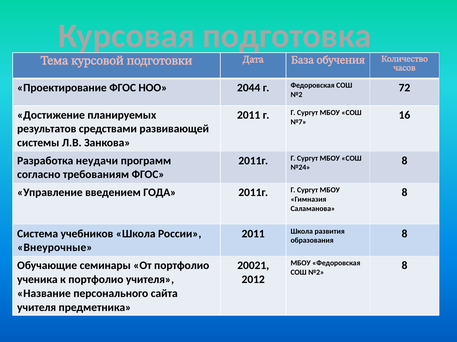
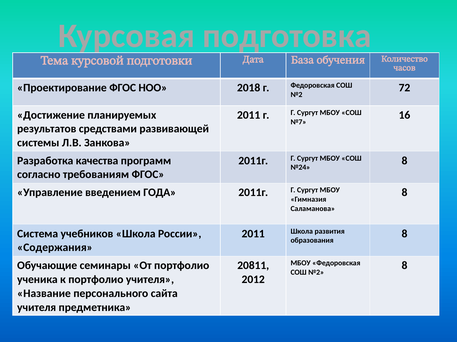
2044: 2044 -> 2018 (249, 88)
неудачи: неудачи -> качества (97, 161)
Внеурочные: Внеурочные -> Содержания (55, 248)
20021: 20021 -> 20811 (253, 266)
